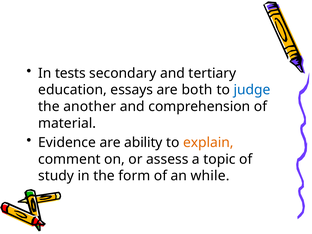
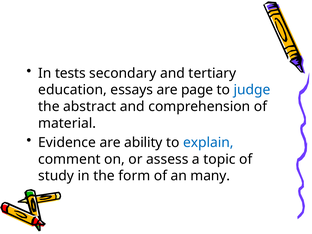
both: both -> page (197, 90)
another: another -> abstract (90, 107)
explain colour: orange -> blue (208, 143)
while: while -> many (210, 176)
